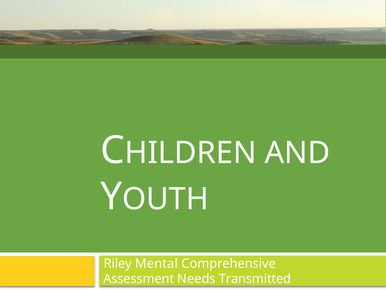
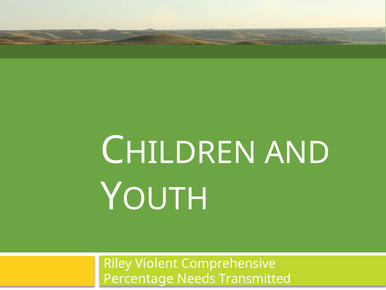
Mental: Mental -> Violent (156, 263)
Assessment: Assessment -> Percentage (139, 278)
